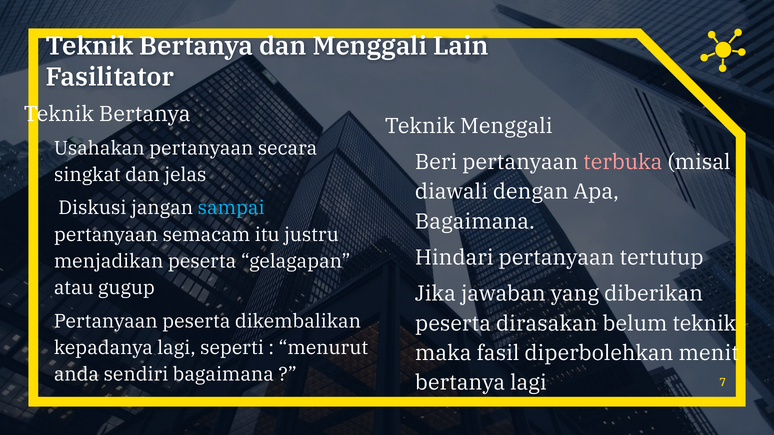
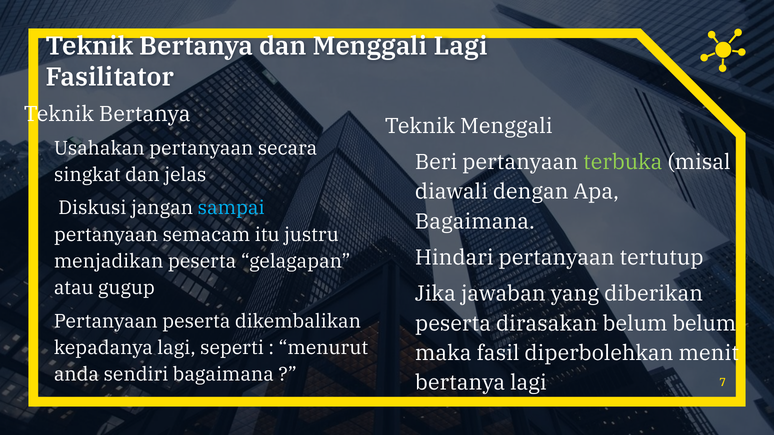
Menggali Lain: Lain -> Lagi (461, 46)
terbuka colour: pink -> light green (623, 162)
belum teknik: teknik -> belum (704, 324)
